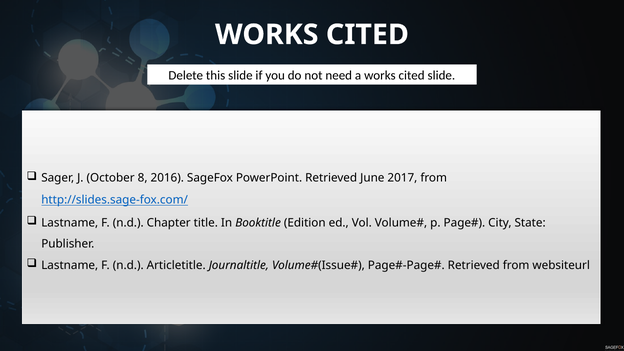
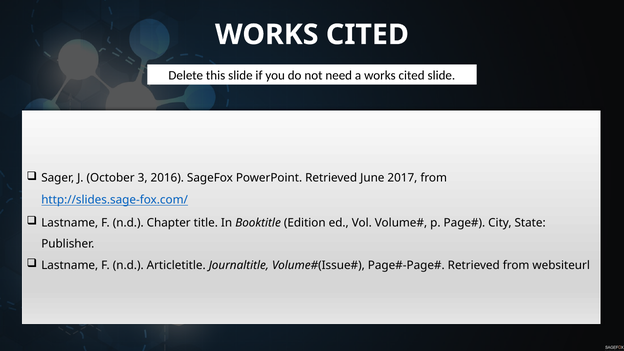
8: 8 -> 3 (143, 178)
